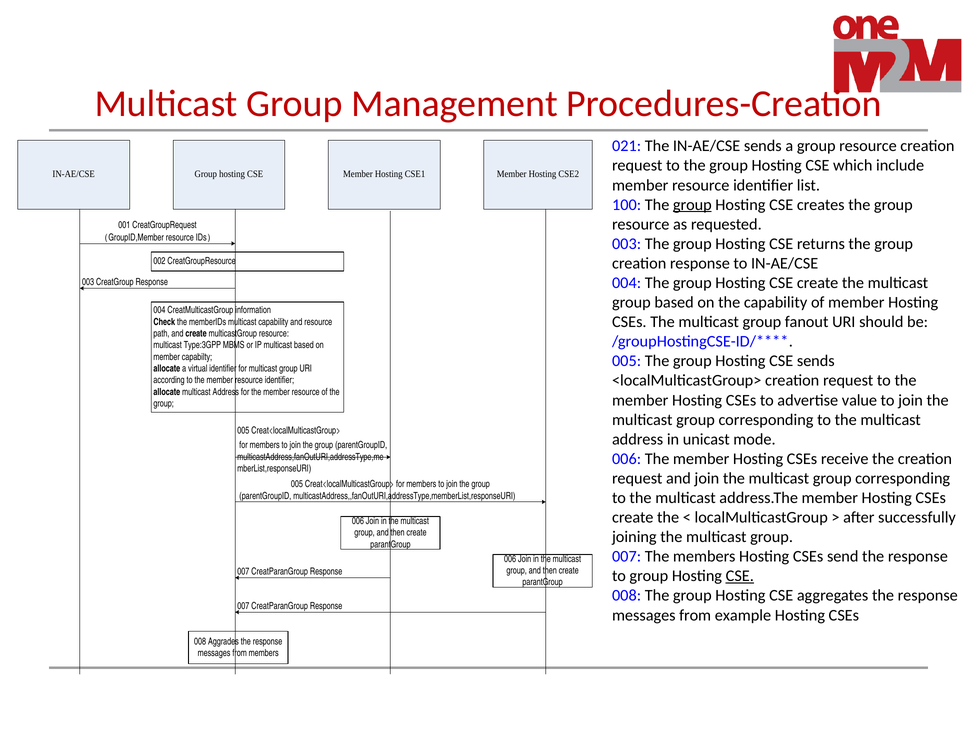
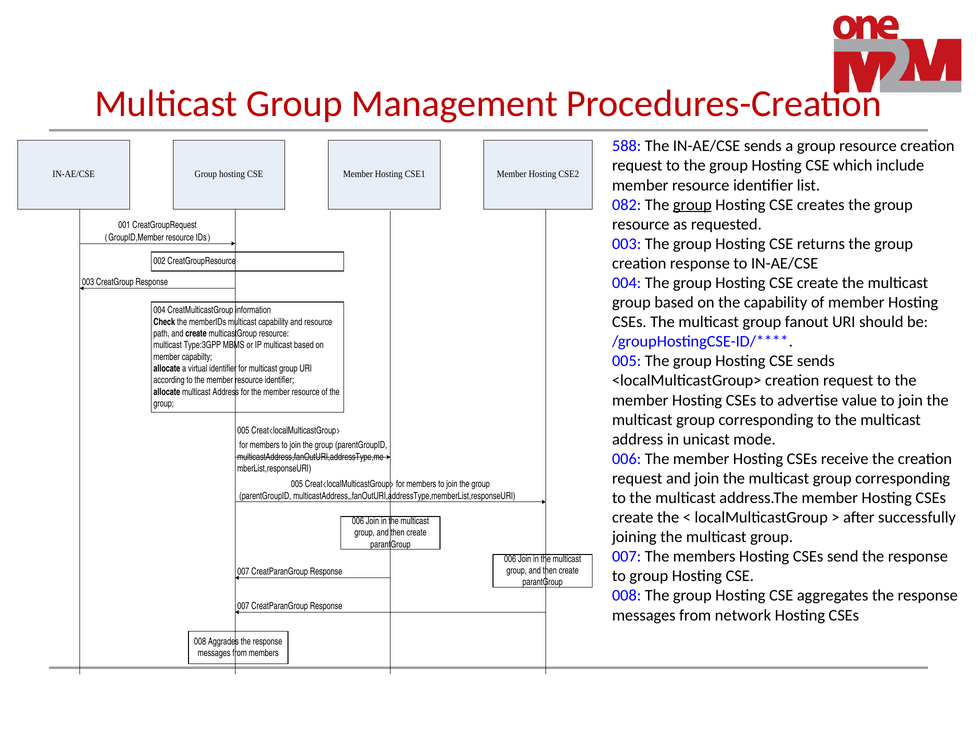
021: 021 -> 588 (627, 146)
100: 100 -> 082 (627, 205)
CSE underline: present -> none (740, 576)
example: example -> network (743, 615)
